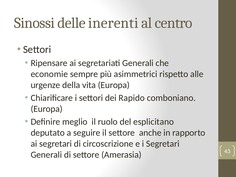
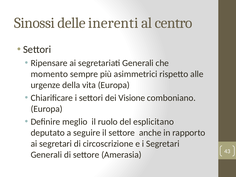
economie: economie -> momento (49, 74)
Rapido: Rapido -> Visione (132, 98)
